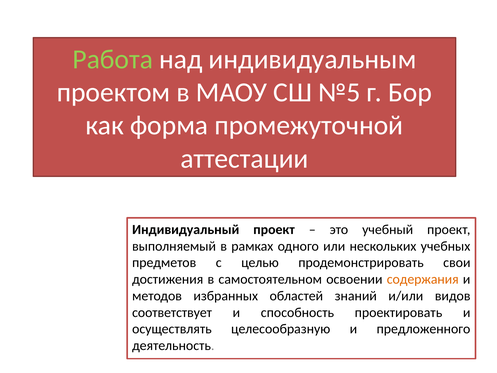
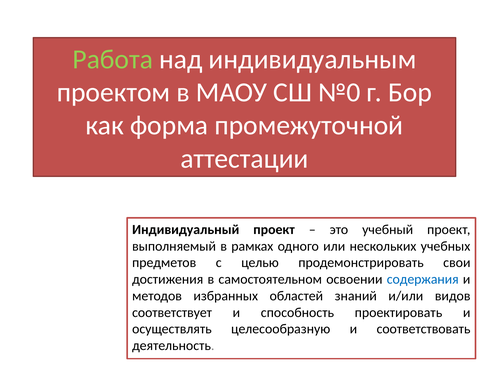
№5: №5 -> №0 (339, 92)
содержания colour: orange -> blue (423, 279)
предложенного: предложенного -> соответствовать (424, 329)
